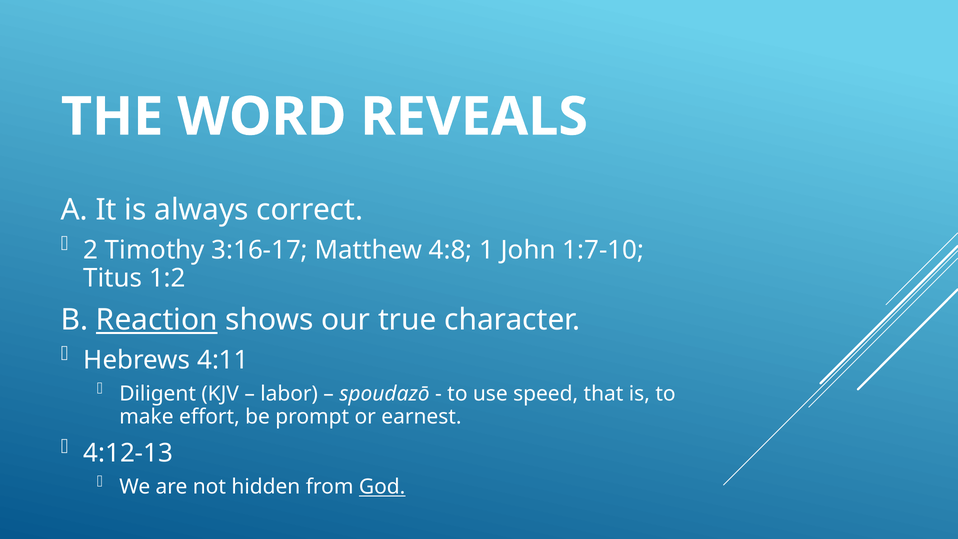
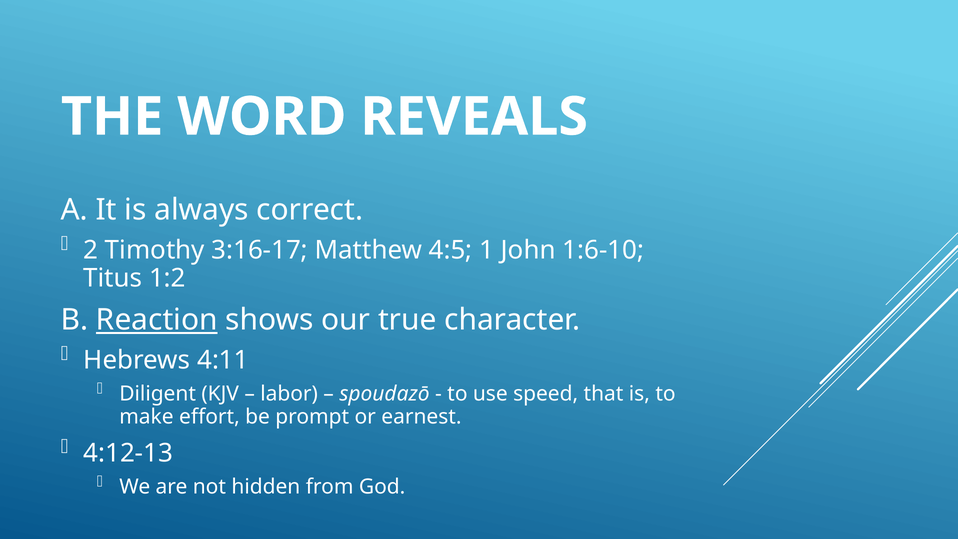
4:8: 4:8 -> 4:5 (451, 250)
1:7-10: 1:7-10 -> 1:6-10 (603, 250)
God underline: present -> none (382, 487)
